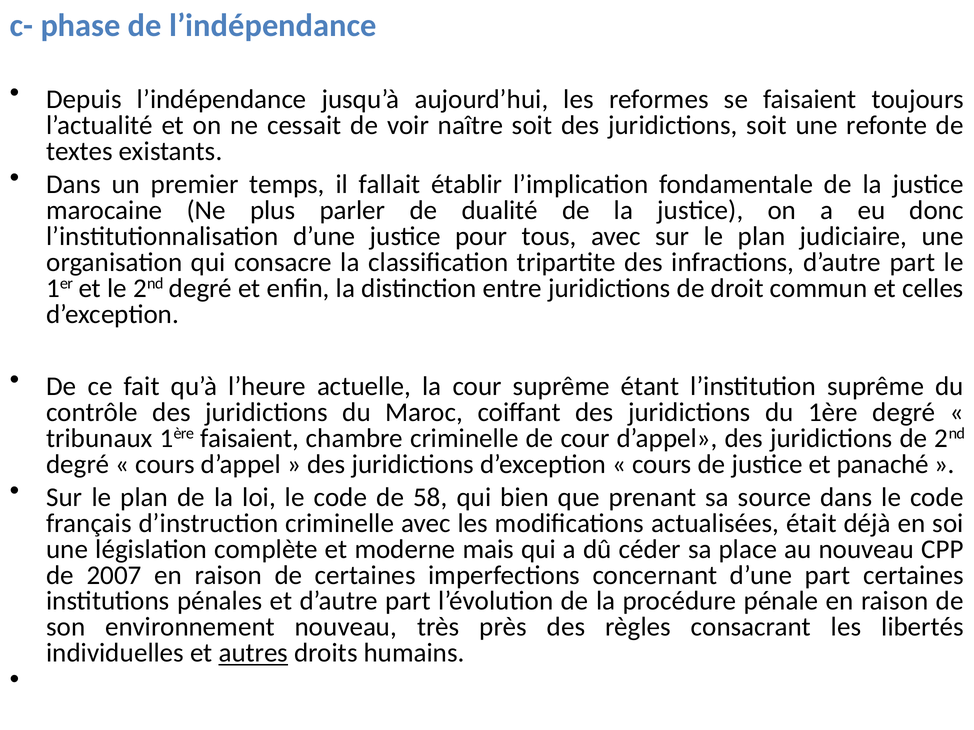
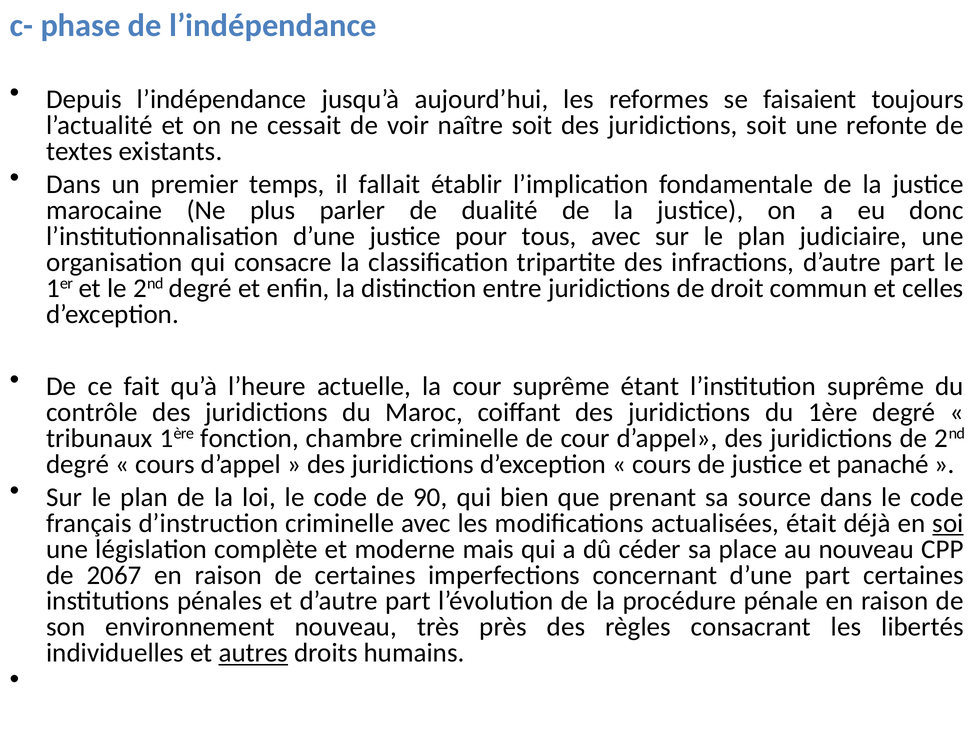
1ère faisaient: faisaient -> fonction (250, 439)
58: 58 -> 90 (430, 497)
soi underline: none -> present (948, 523)
2007: 2007 -> 2067 (114, 575)
